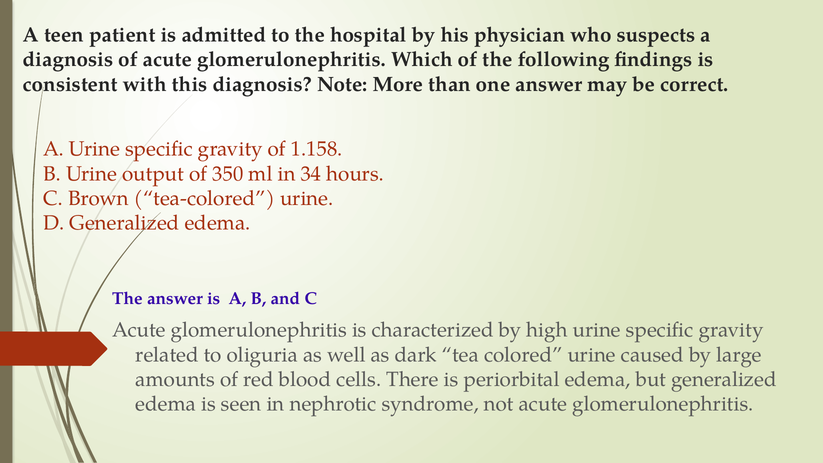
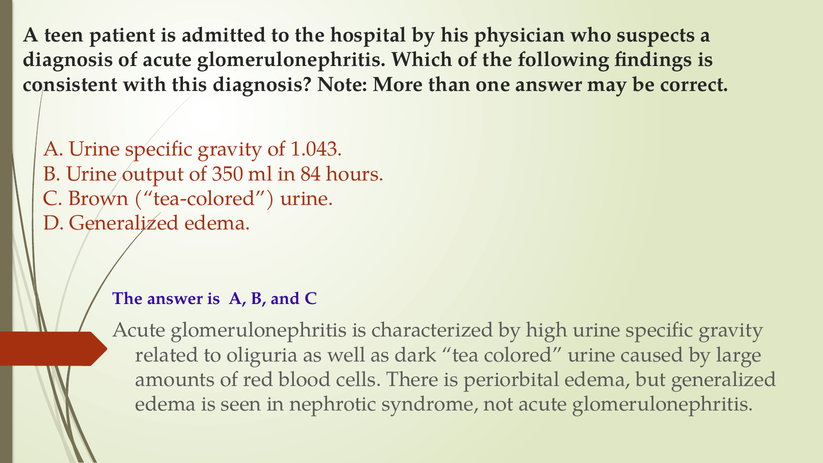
1.158: 1.158 -> 1.043 (317, 149)
34: 34 -> 84 (311, 174)
